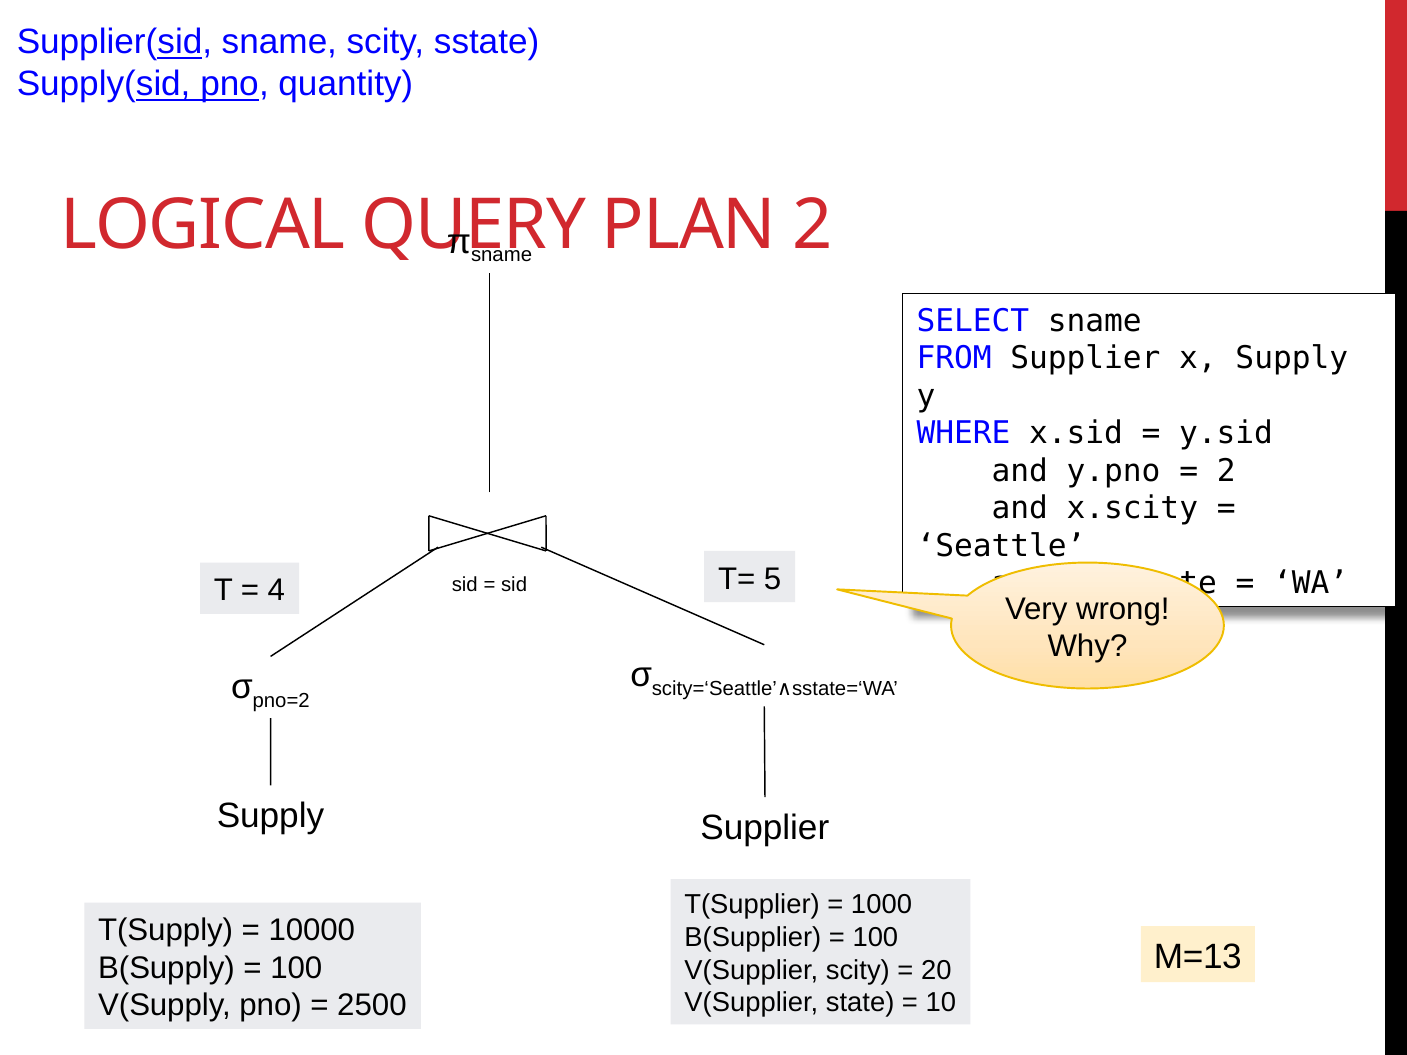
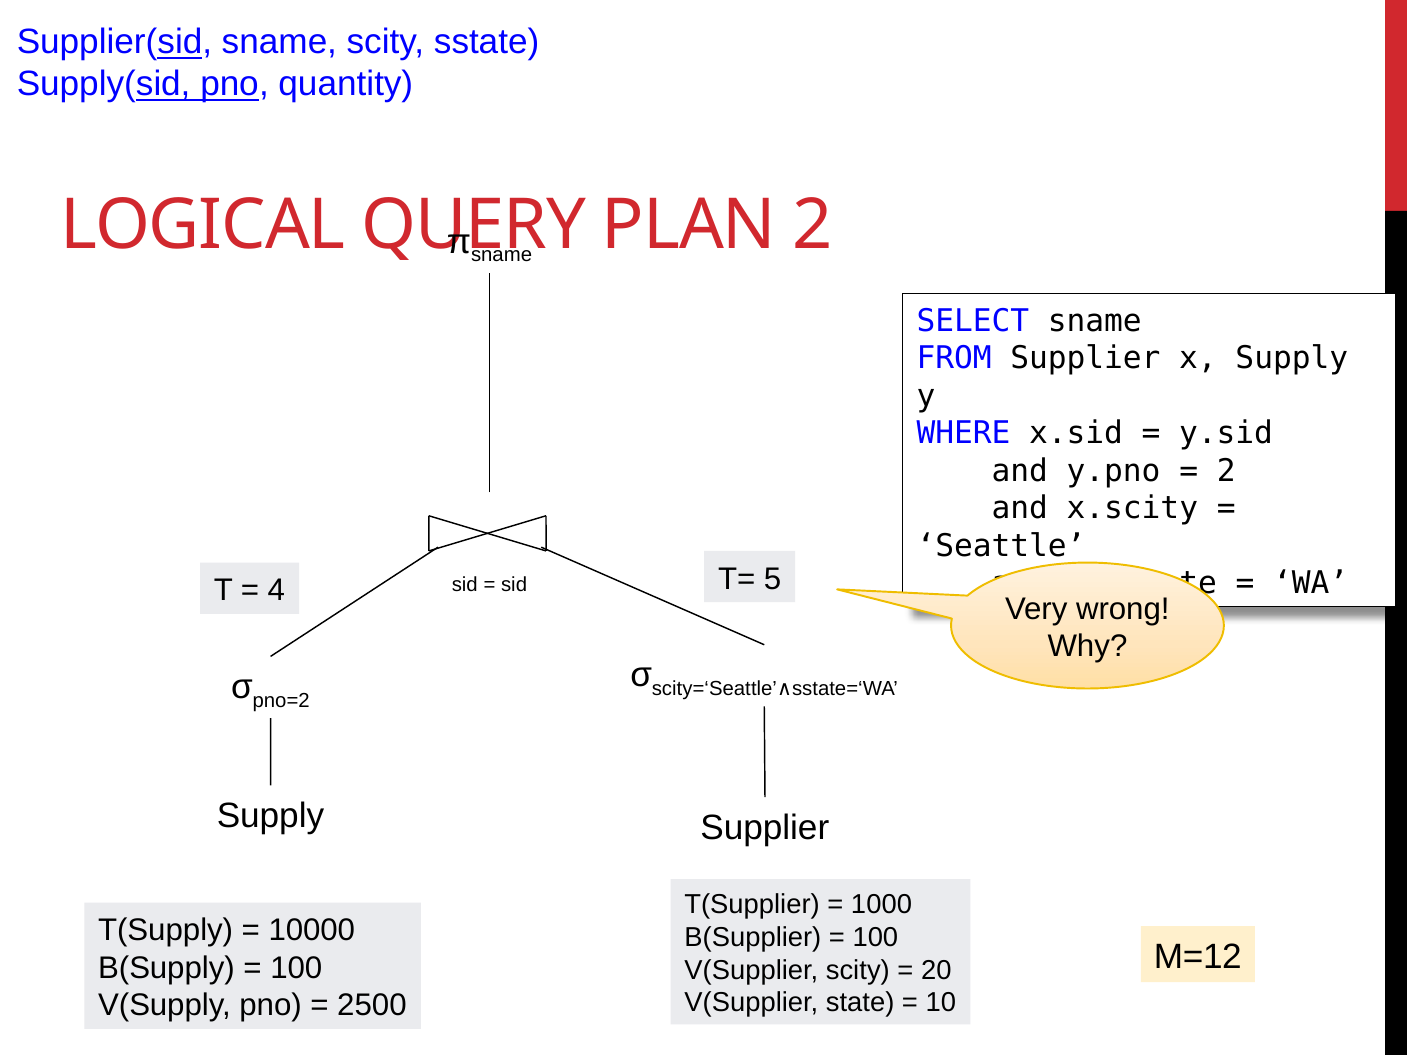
M=13: M=13 -> M=12 (1198, 957)
